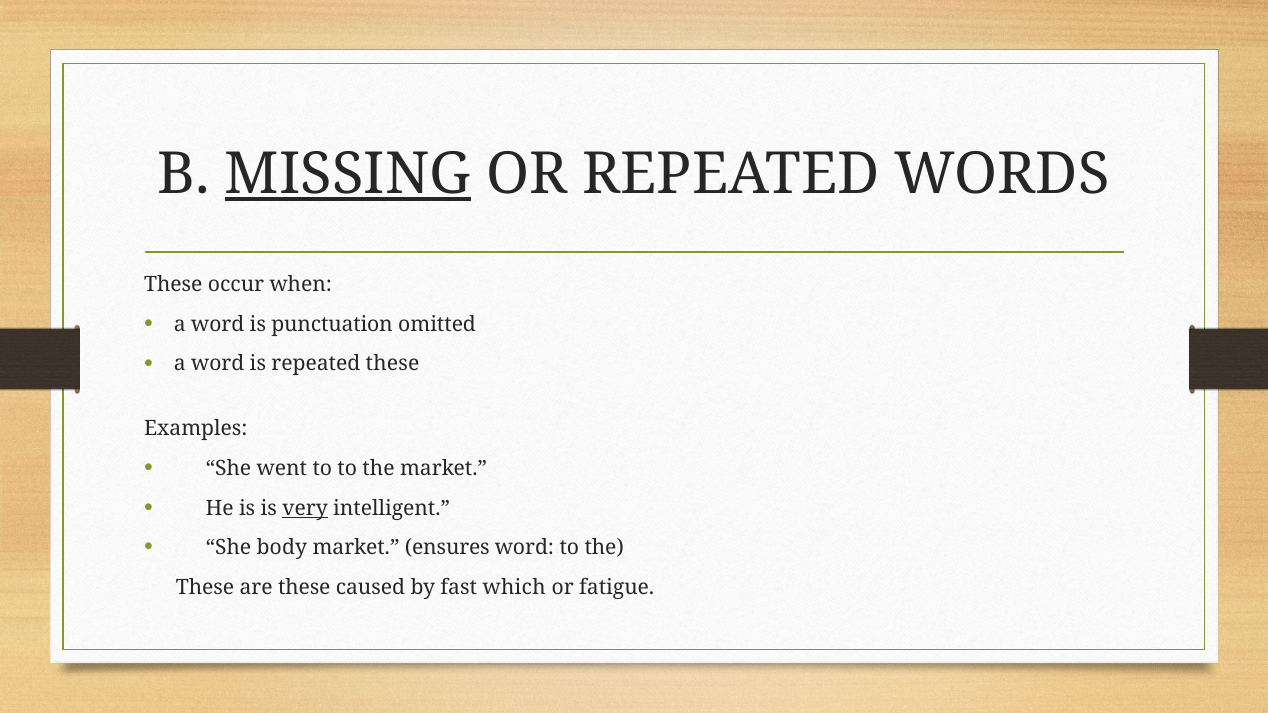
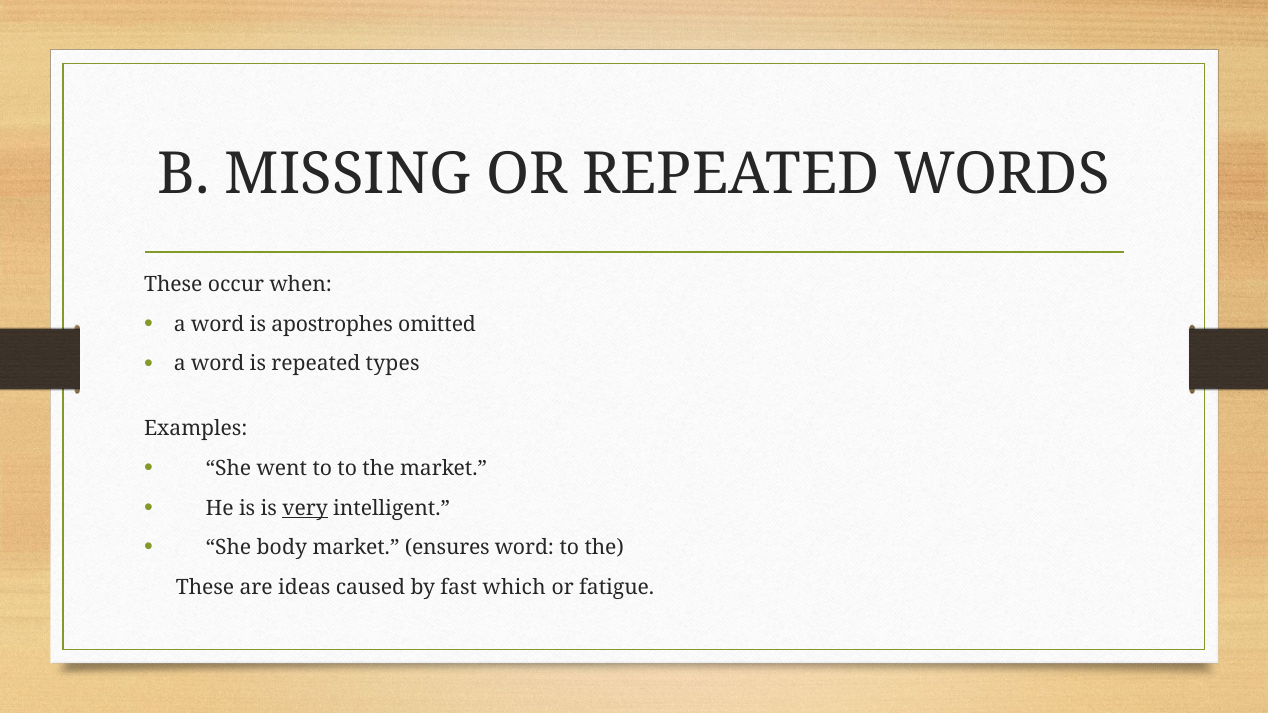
MISSING underline: present -> none (348, 174)
punctuation: punctuation -> apostrophes (332, 324)
repeated these: these -> types (393, 364)
are these: these -> ideas (304, 587)
